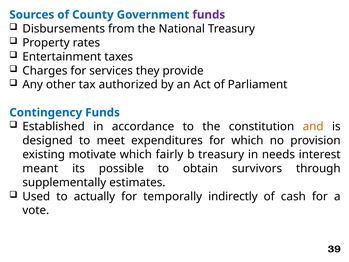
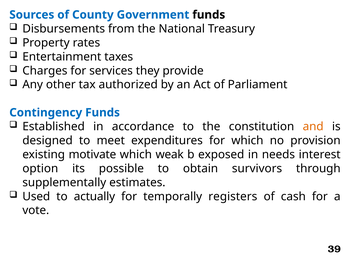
funds colour: purple -> black (209, 15)
fairly: fairly -> weak (170, 154)
b treasury: treasury -> exposed (221, 154)
meant: meant -> option (40, 168)
indirectly: indirectly -> registers (233, 196)
